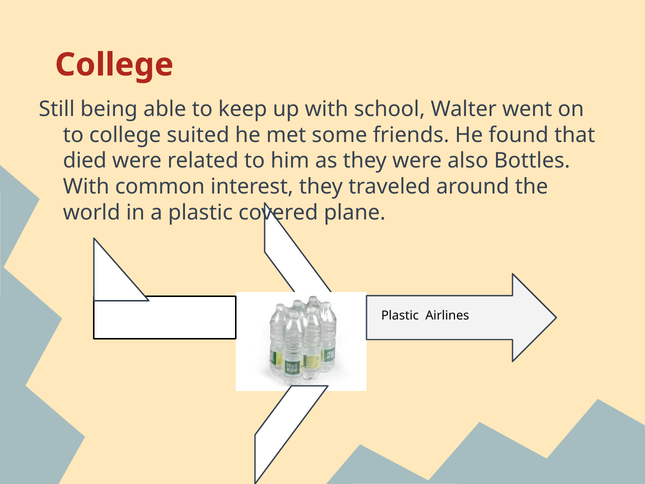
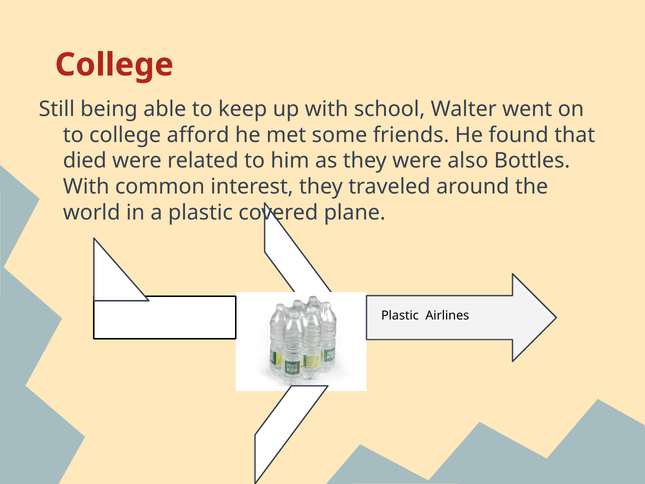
suited: suited -> afford (198, 135)
